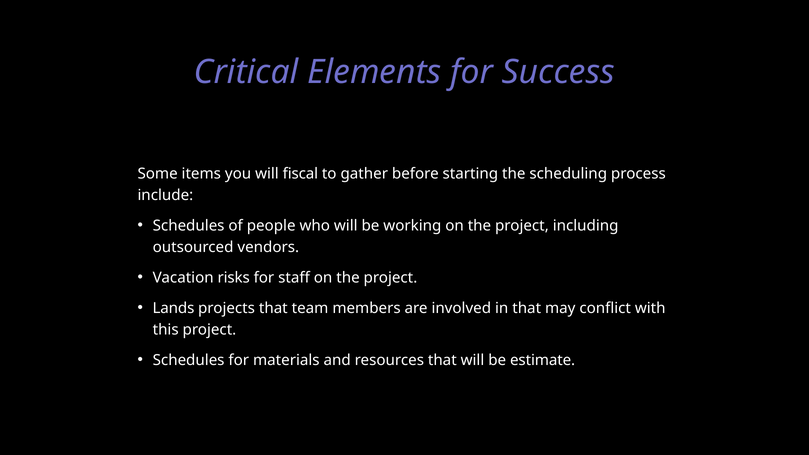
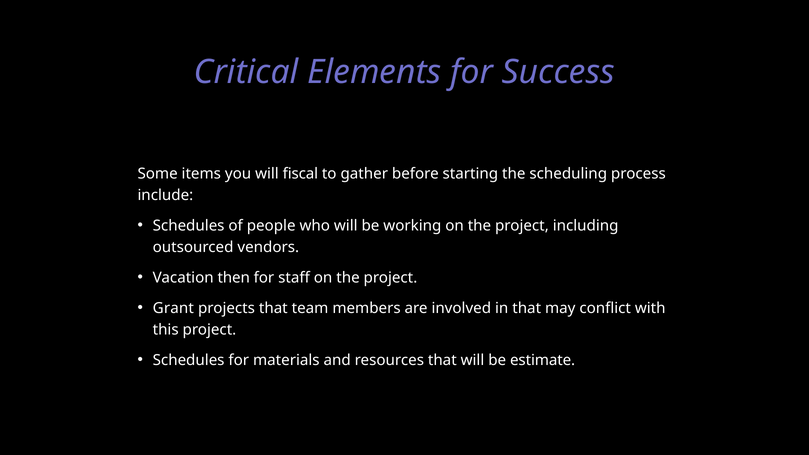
risks: risks -> then (234, 278)
Lands: Lands -> Grant (173, 308)
